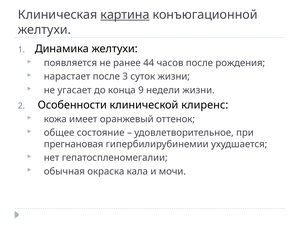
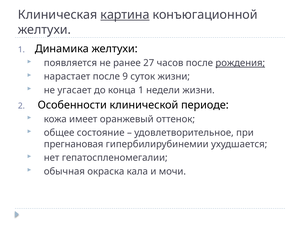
44: 44 -> 27 (149, 63)
рождения underline: none -> present (240, 63)
3: 3 -> 9 (125, 77)
конца 9: 9 -> 1 (141, 90)
клиренс: клиренс -> периоде (205, 105)
